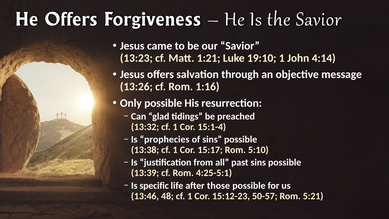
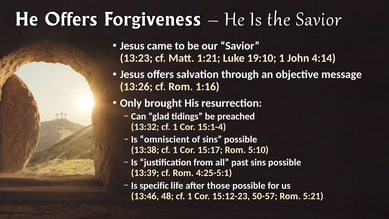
Only possible: possible -> brought (163, 103)
prophecies: prophecies -> omniscient (165, 139)
